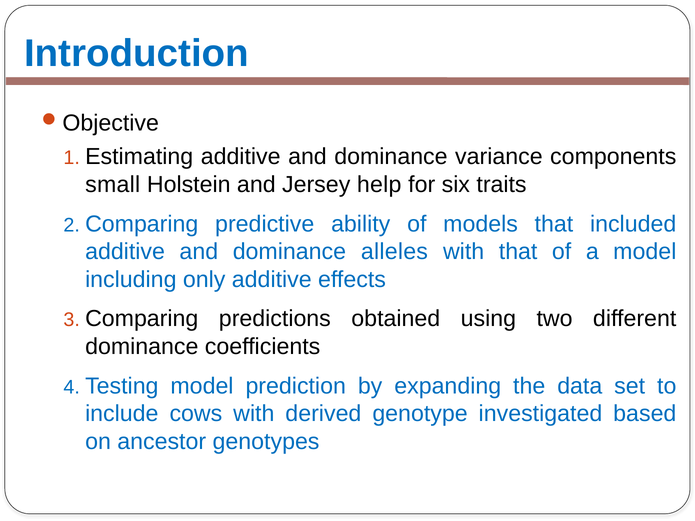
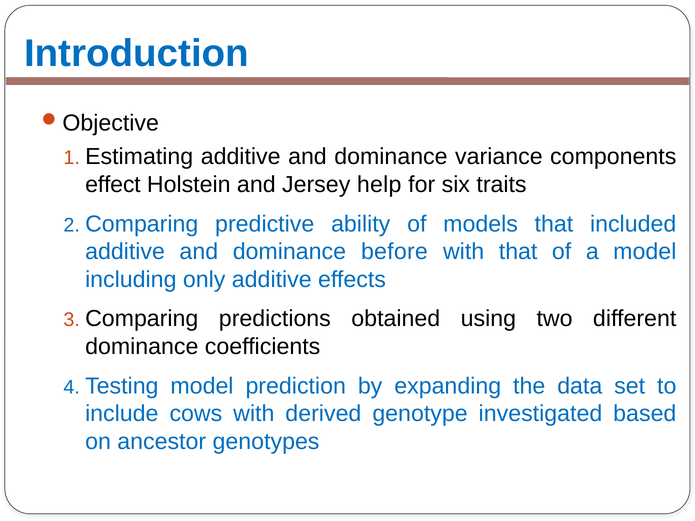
small: small -> effect (113, 185)
alleles: alleles -> before (394, 252)
